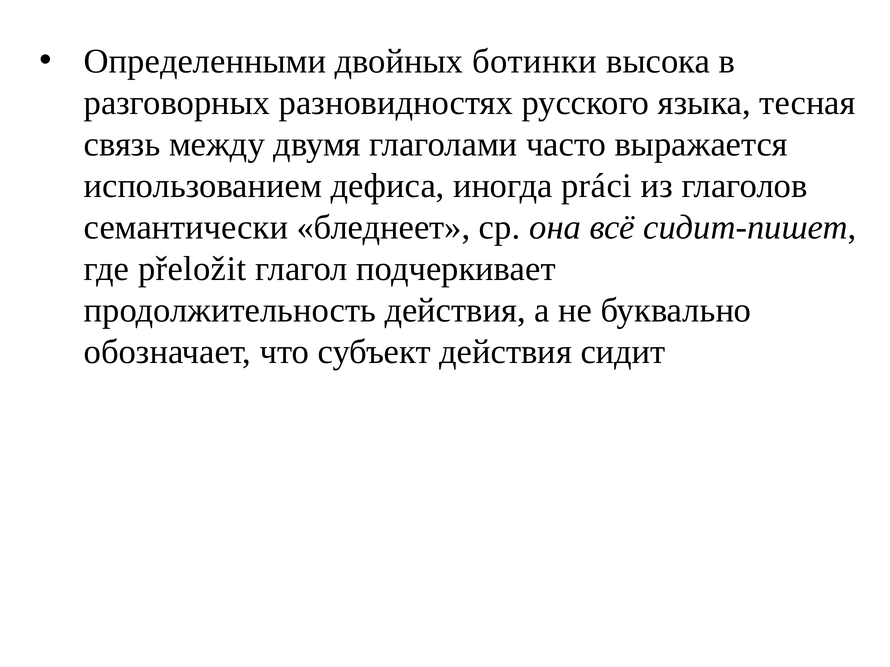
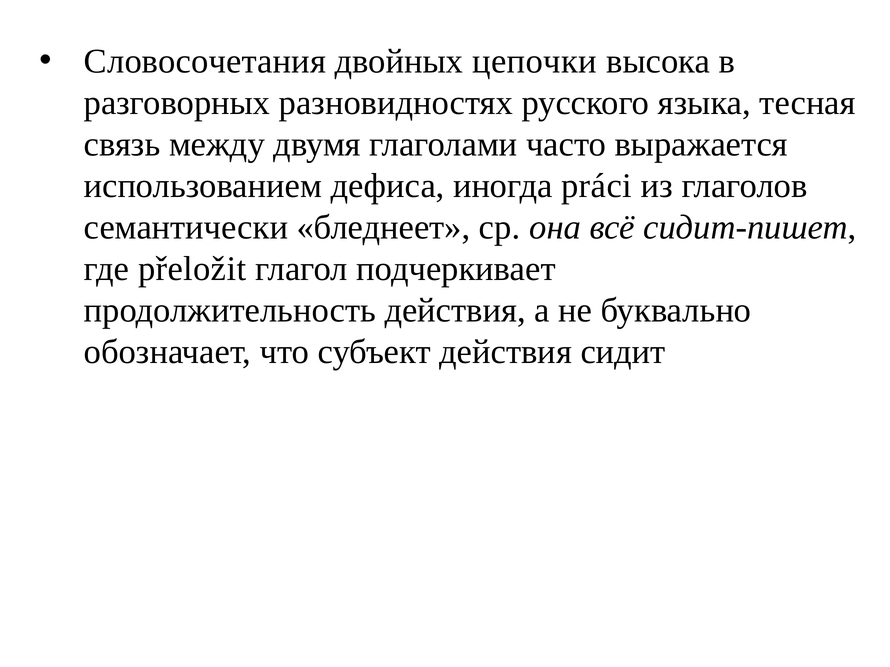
Определенными: Определенными -> Словосочетания (205, 61)
ботинки: ботинки -> цепочки (535, 61)
